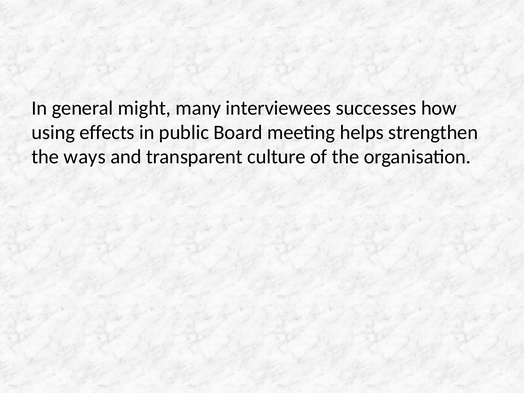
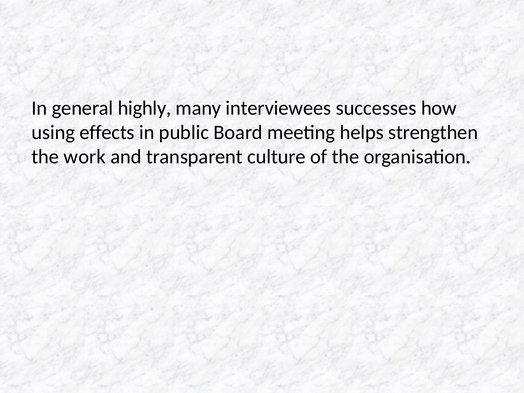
might: might -> highly (144, 108)
ways: ways -> work (85, 157)
